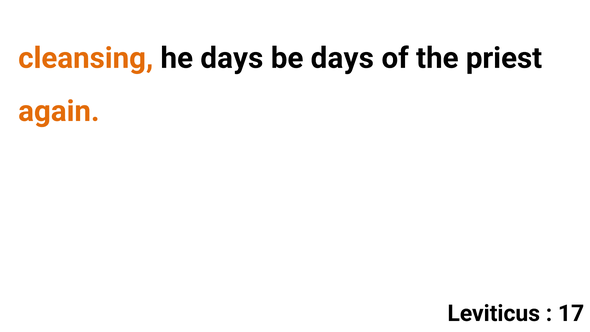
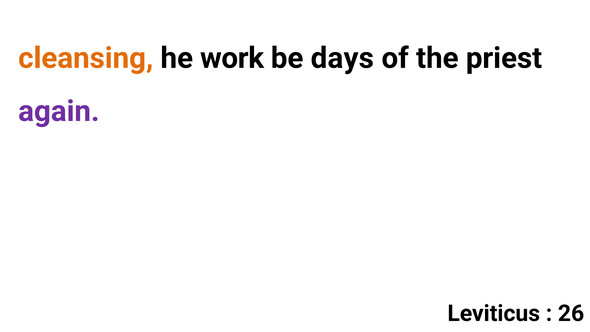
he days: days -> work (232, 58)
again colour: orange -> purple (59, 111)
17: 17 -> 26 (571, 313)
